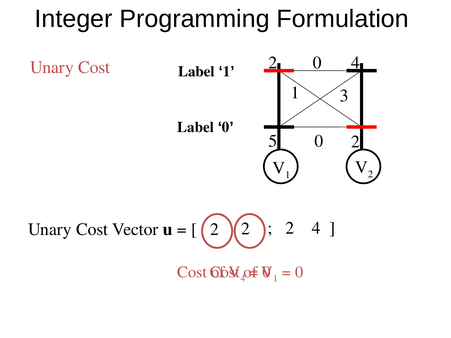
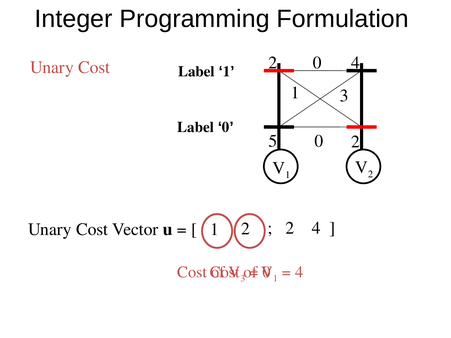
2: 2 -> 1 (215, 230)
4: 4 -> 3 (243, 279)
0: 0 -> 4 (299, 272)
